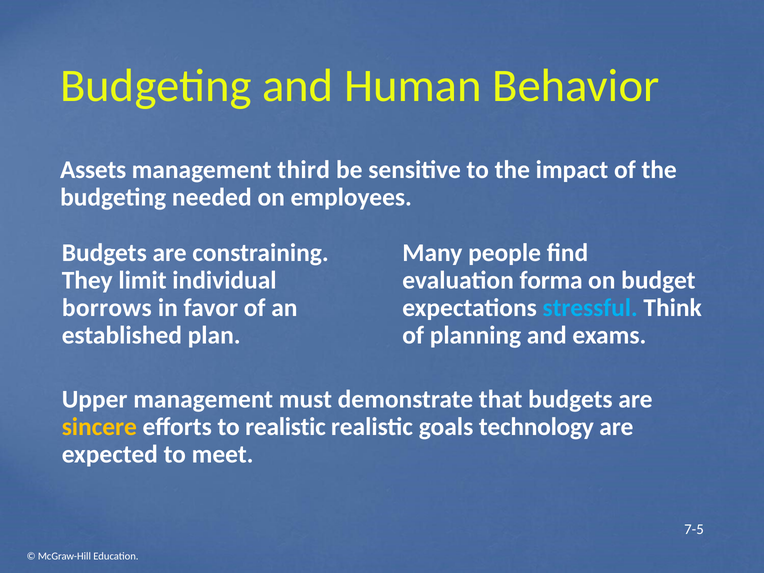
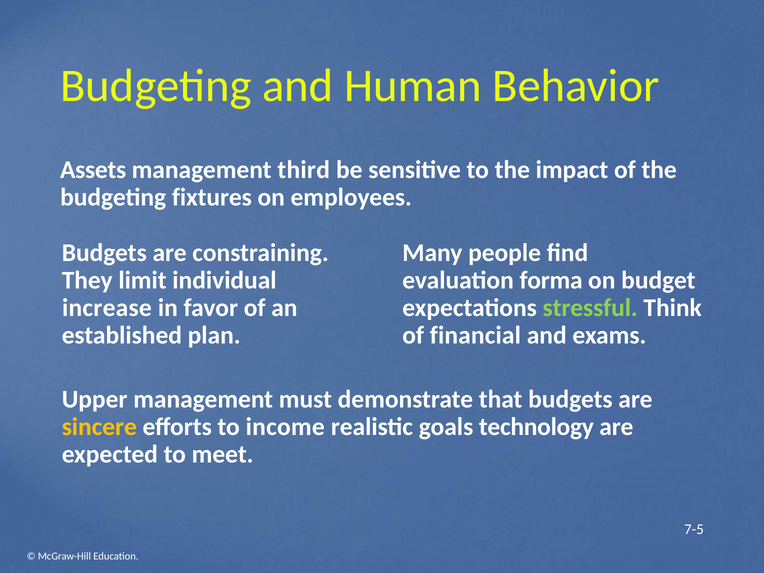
needed: needed -> fixtures (212, 197)
borrows: borrows -> increase (107, 308)
stressful colour: light blue -> light green (590, 308)
planning: planning -> financial (475, 335)
to realistic: realistic -> income (285, 427)
